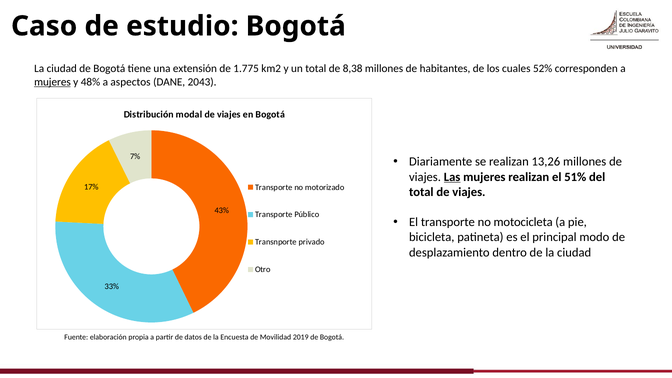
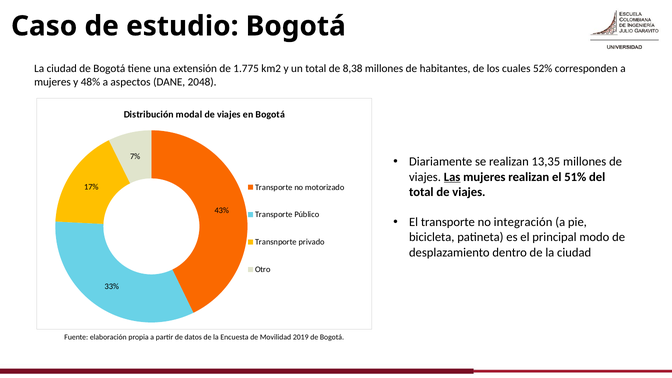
mujeres underline: present -> none (52, 82)
2043: 2043 -> 2048 (202, 82)
13,26: 13,26 -> 13,35 (546, 162)
motocicleta: motocicleta -> integración (523, 222)
